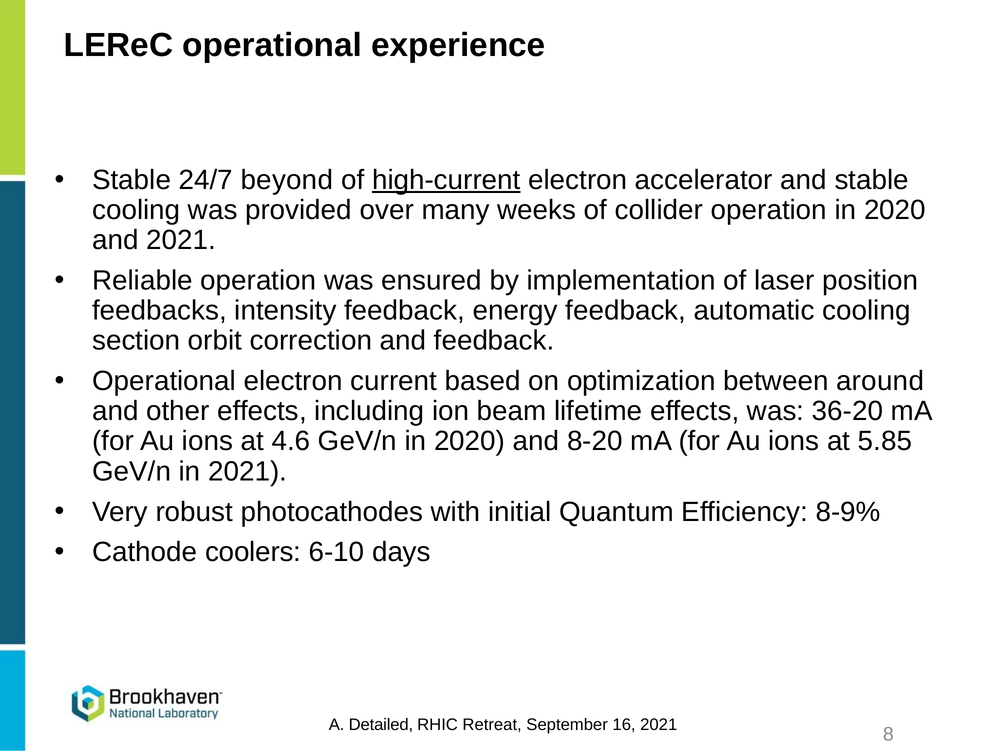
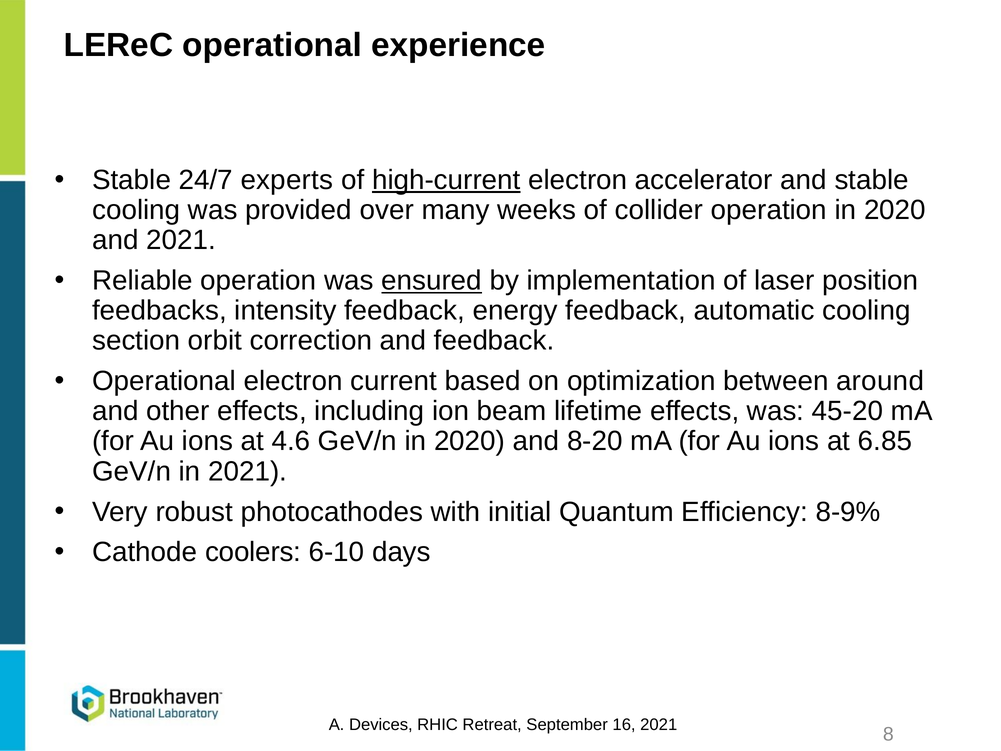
beyond: beyond -> experts (287, 180)
ensured underline: none -> present (432, 281)
36-20: 36-20 -> 45-20 (848, 411)
5.85: 5.85 -> 6.85 (885, 441)
Detailed: Detailed -> Devices (381, 724)
